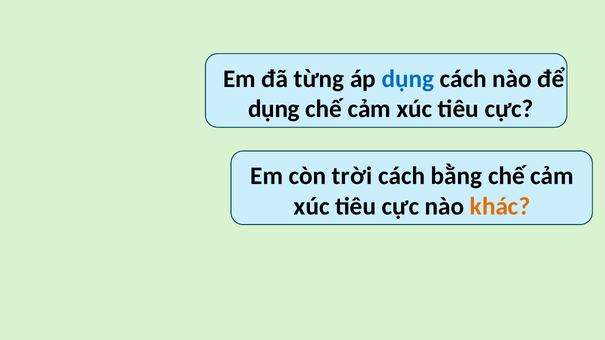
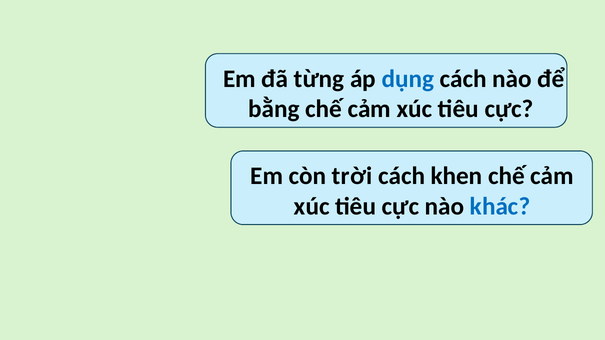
dụng: dụng -> bằng (274, 109)
bằng: bằng -> khen (457, 176)
khác colour: orange -> blue (500, 207)
